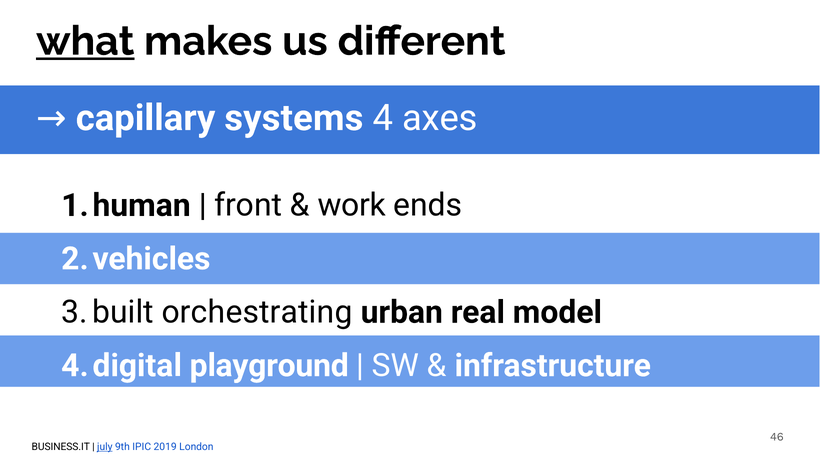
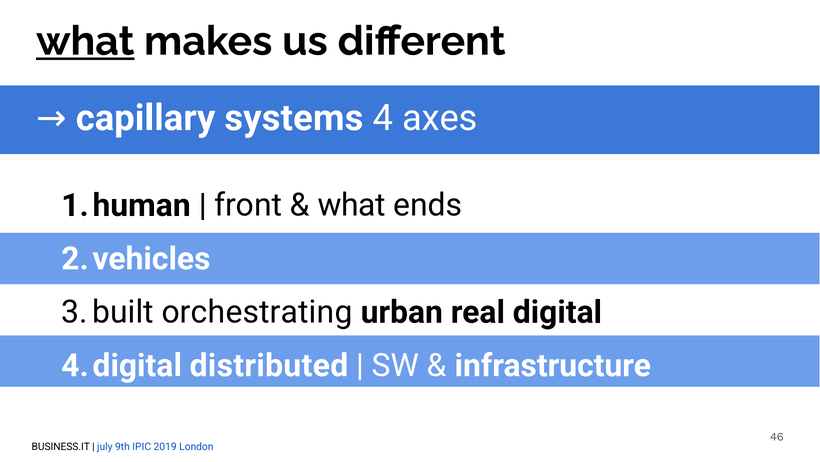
work: work -> what (352, 205)
model: model -> digital (557, 312)
playground: playground -> distributed (269, 365)
july underline: present -> none (105, 446)
